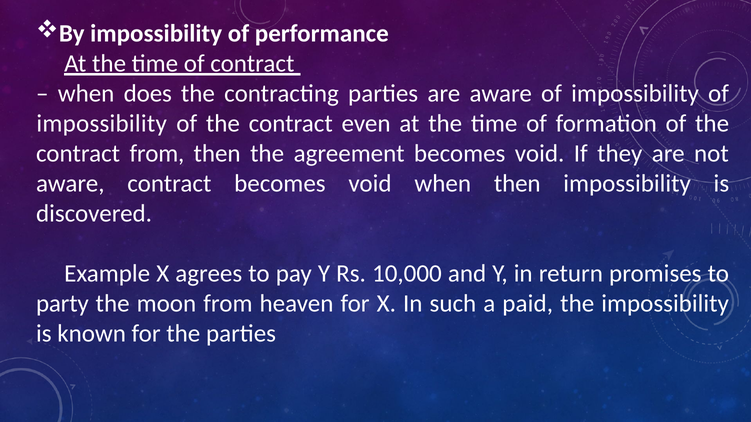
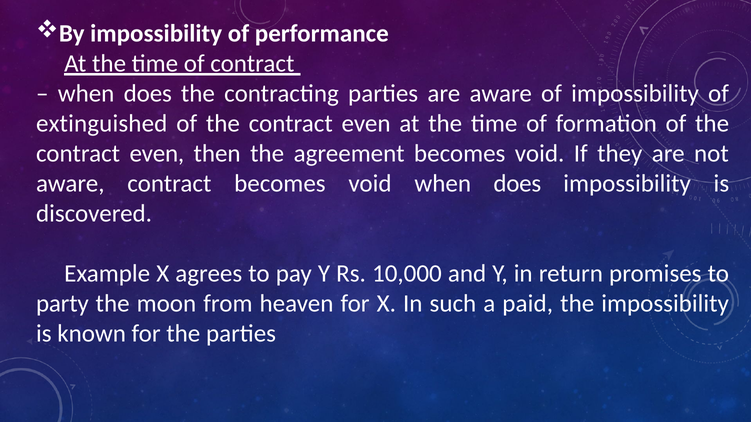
impossibility: impossibility -> extinguished (102, 124)
from: from -> even (157, 154)
void when then: then -> does (517, 184)
